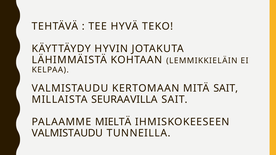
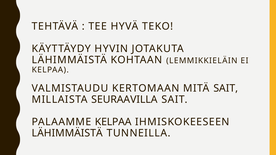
PALAAMME MIELTÄ: MIELTÄ -> KELPAA (113, 122)
VALMISTAUDU: VALMISTAUDU -> LÄHIMMÄISTÄ (67, 133)
